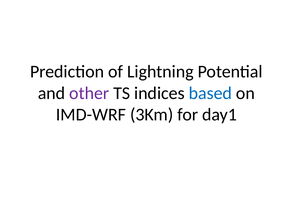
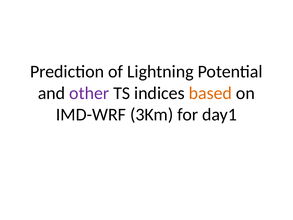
based colour: blue -> orange (210, 93)
